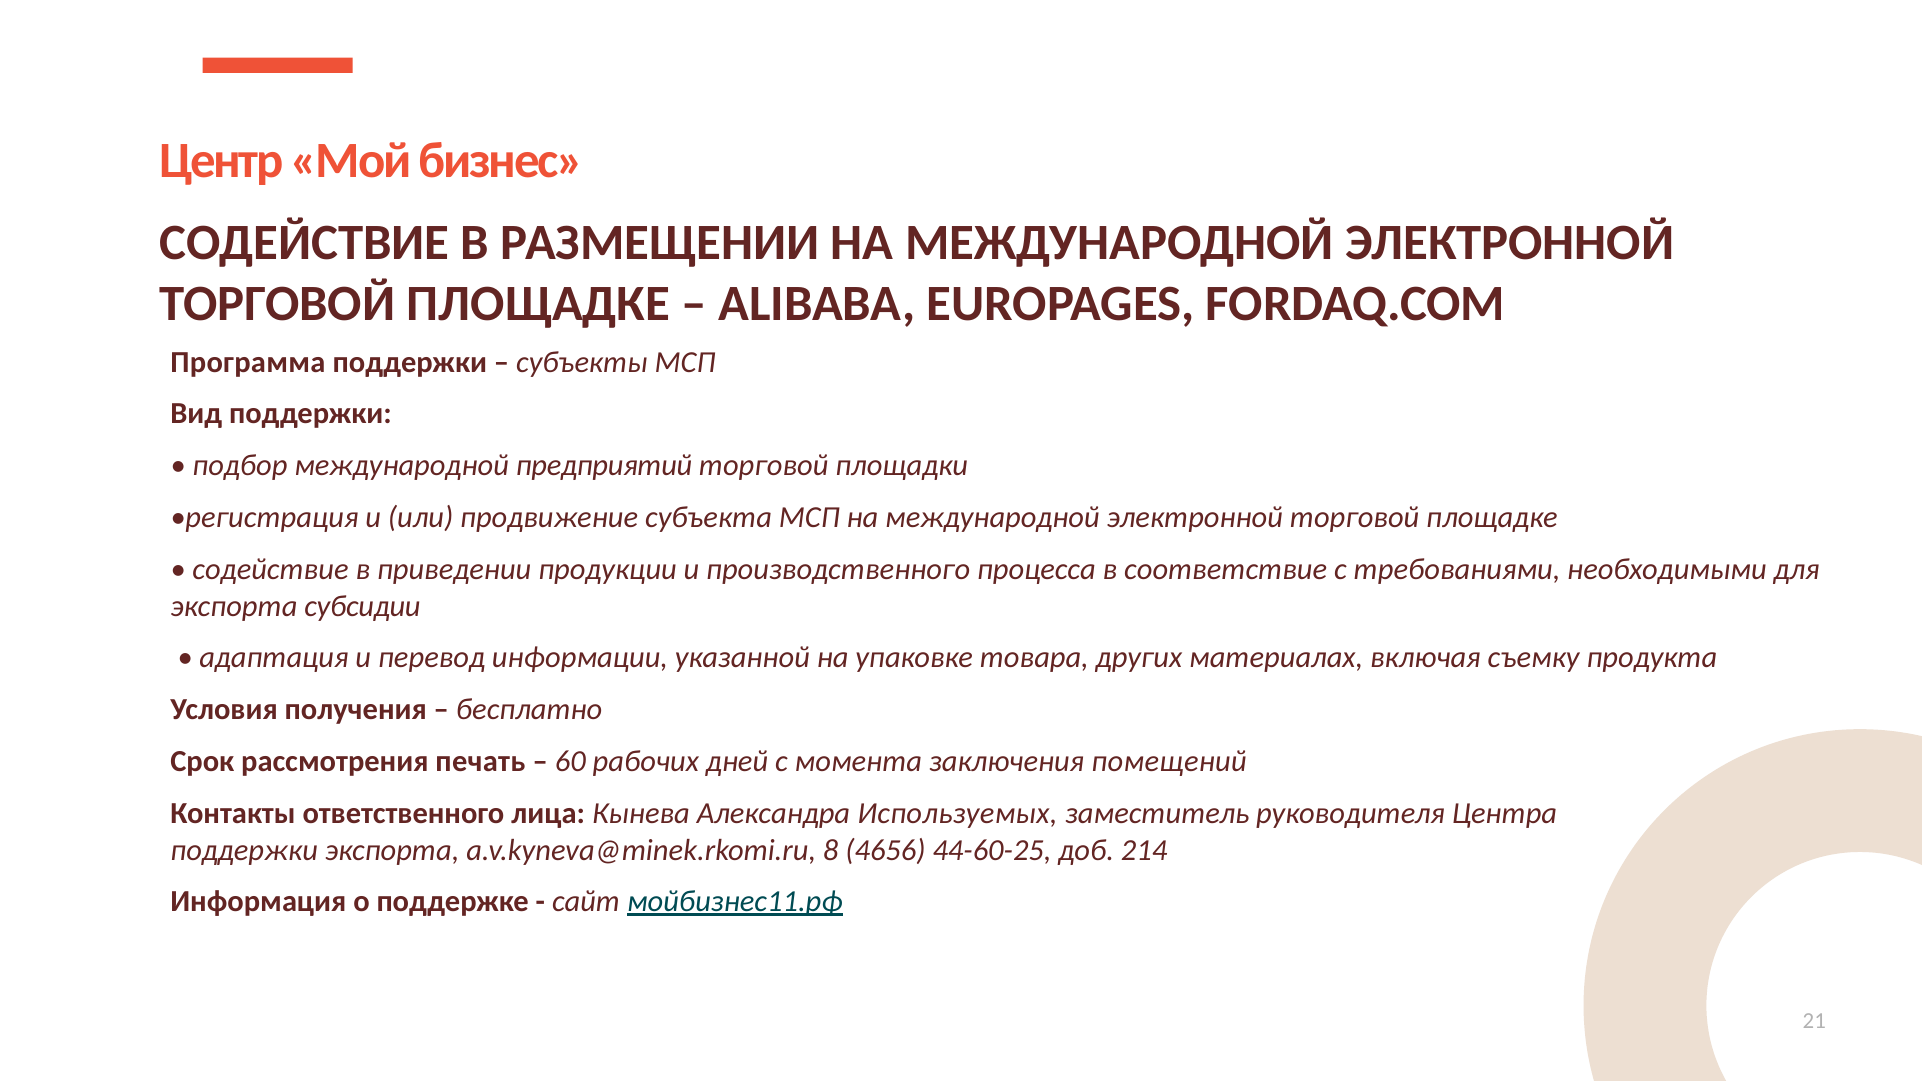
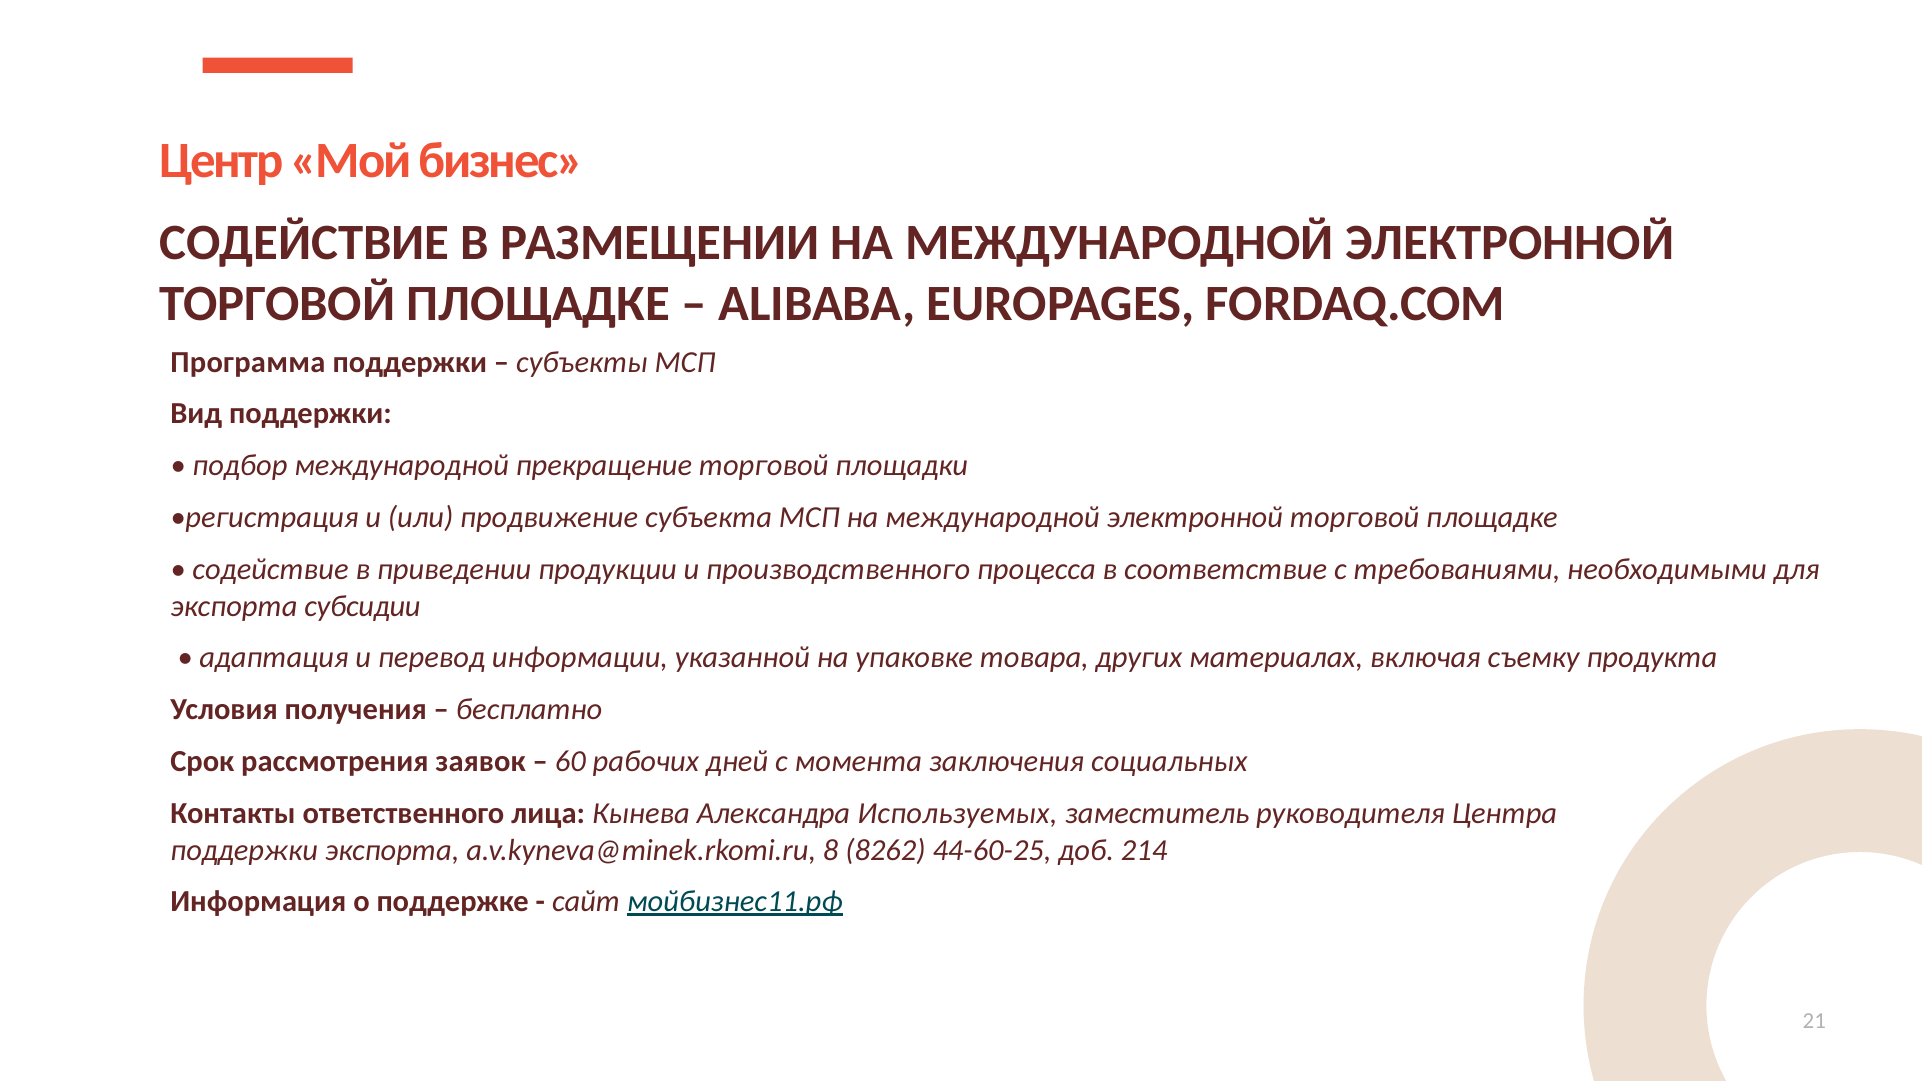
предприятий: предприятий -> прекращение (604, 466)
печать: печать -> заявок (481, 762)
помещений: помещений -> социальных (1169, 762)
4656: 4656 -> 8262 (885, 850)
